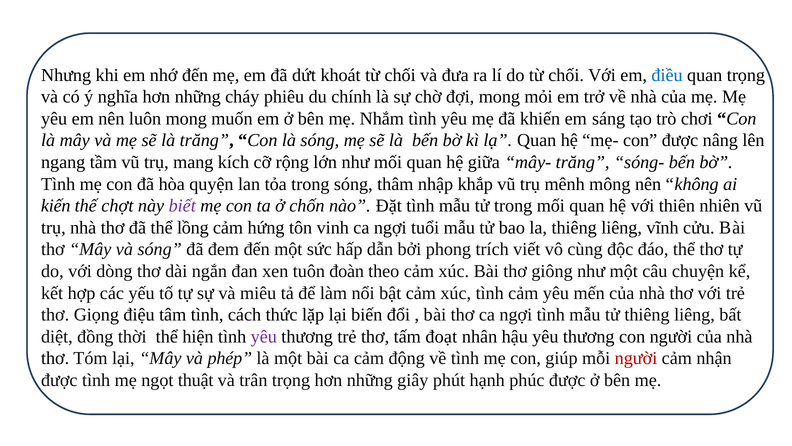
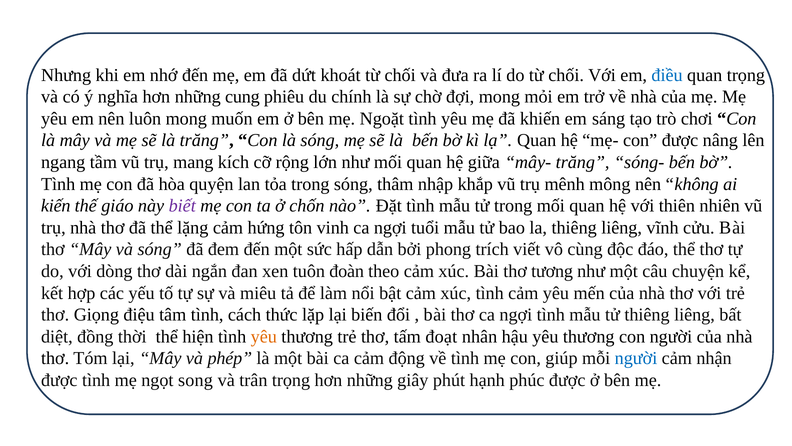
cháy: cháy -> cung (242, 97)
Nhắm: Nhắm -> Ngoặt (382, 119)
chợt: chợt -> giáo (117, 206)
lồng: lồng -> lặng (193, 227)
giông: giông -> tương (552, 271)
yêu colour: purple -> orange (264, 336)
người colour: red -> blue (636, 358)
thuật: thuật -> song (196, 380)
